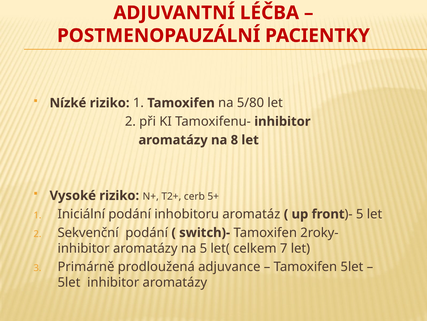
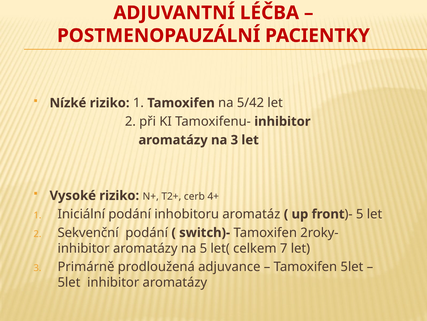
5/80: 5/80 -> 5/42 (250, 103)
na 8: 8 -> 3 (234, 140)
5+: 5+ -> 4+ (213, 196)
